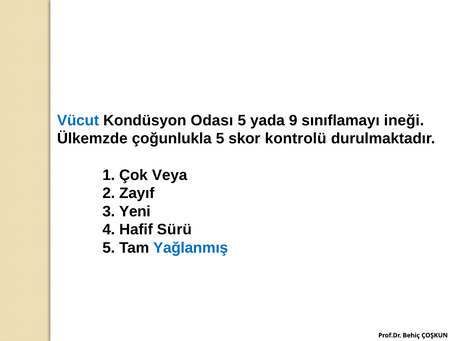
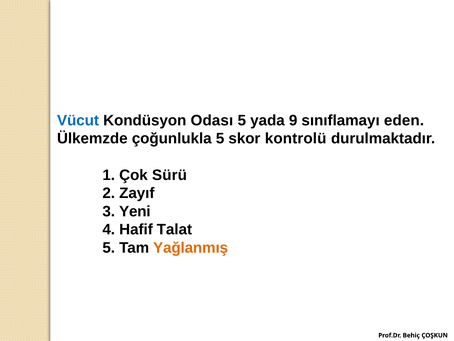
ineği: ineği -> eden (404, 120)
Veya: Veya -> Sürü (170, 175)
Sürü: Sürü -> Talat (174, 229)
Yağlanmış colour: blue -> orange (191, 247)
